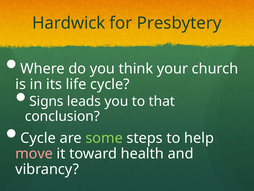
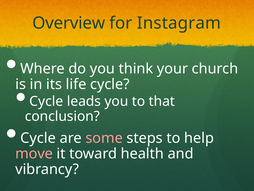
Hardwick: Hardwick -> Overview (69, 23)
Presbytery: Presbytery -> Instagram (179, 23)
Signs: Signs -> Cycle (46, 101)
some colour: light green -> pink (104, 138)
